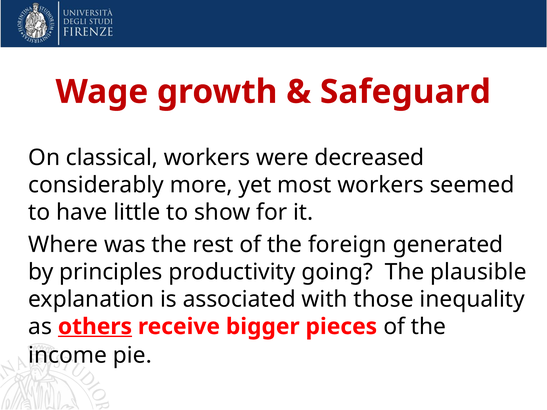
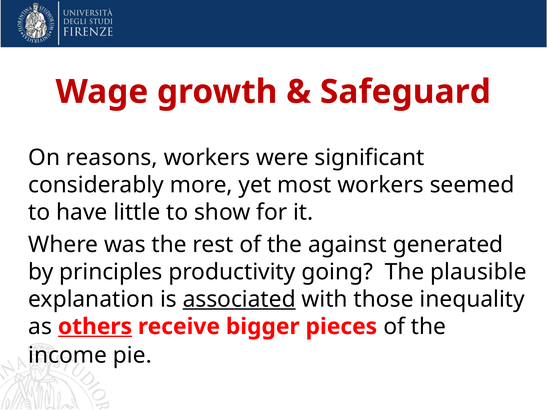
classical: classical -> reasons (112, 158)
decreased: decreased -> significant (369, 158)
foreign: foreign -> against (347, 245)
associated underline: none -> present (239, 299)
